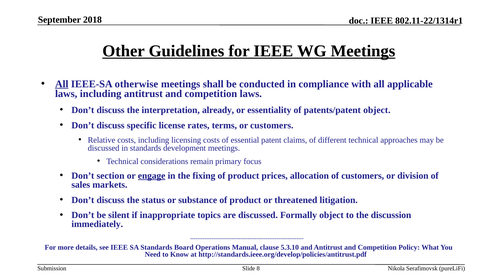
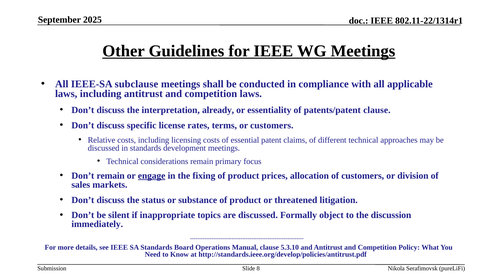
2018: 2018 -> 2025 (92, 20)
All underline: present -> none (62, 84)
otherwise: otherwise -> subclause (136, 84)
patents/patent object: object -> clause (377, 110)
Don’t section: section -> remain (111, 176)
